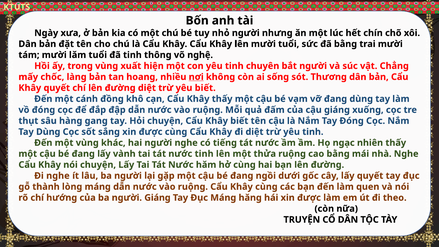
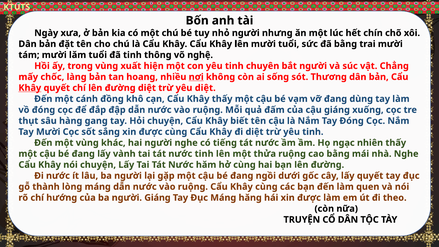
Khây underline: none -> present (30, 88)
yêu biết: biết -> diệt (205, 88)
Tay Dùng: Dùng -> Mười (48, 132)
Đi nghe: nghe -> nước (58, 176)
